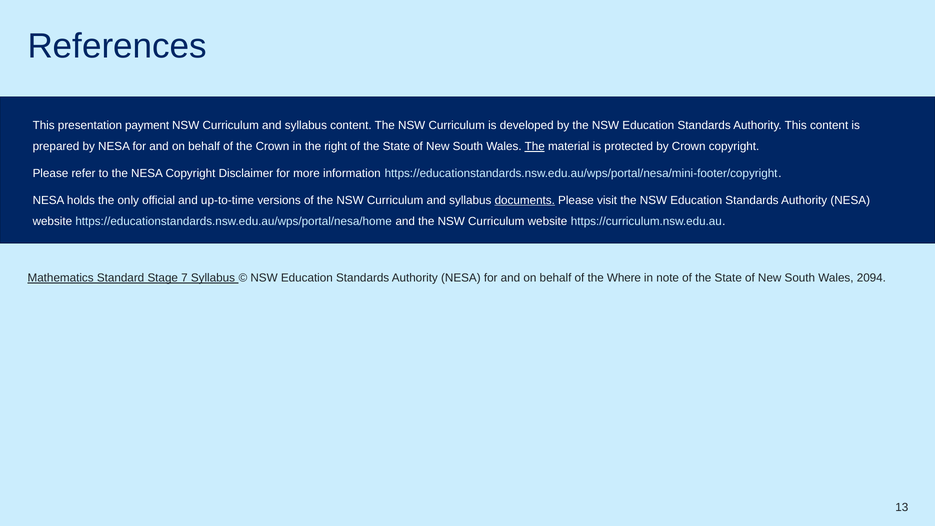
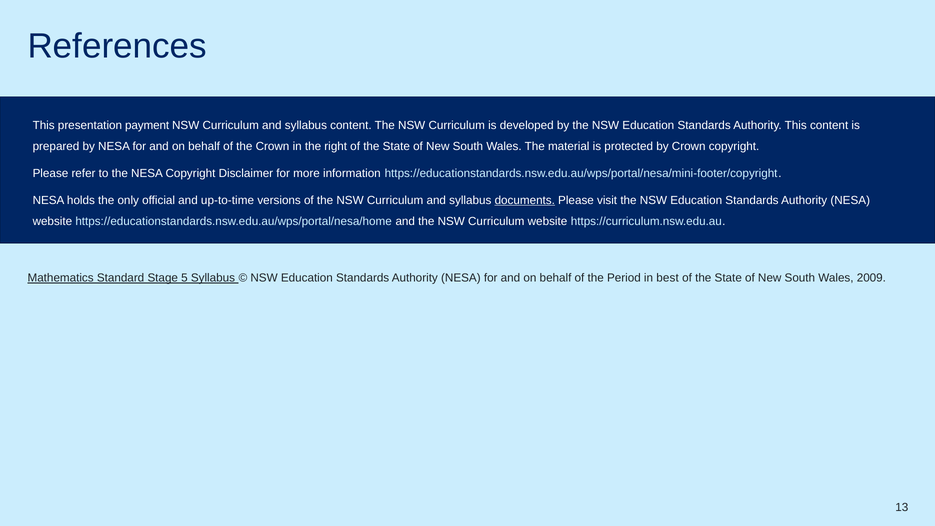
The underline: present -> none (535, 146)
7: 7 -> 5 (184, 278)
Where: Where -> Period (624, 278)
note: note -> best (668, 278)
2094: 2094 -> 2009 (871, 278)
